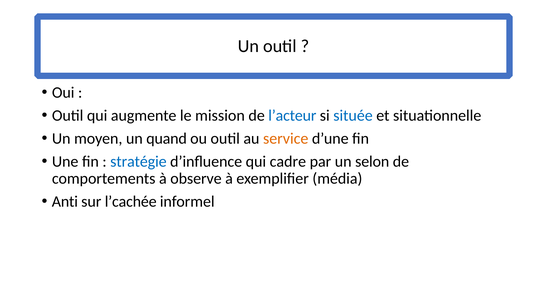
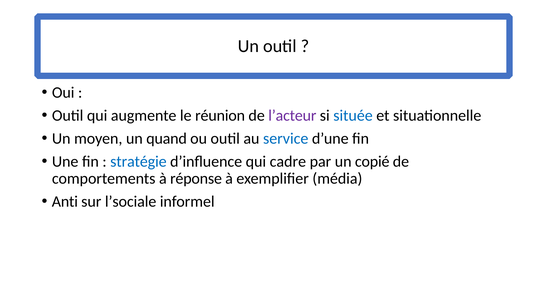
mission: mission -> réunion (220, 115)
l’acteur colour: blue -> purple (292, 115)
service colour: orange -> blue (286, 138)
selon: selon -> copié (372, 161)
observe: observe -> réponse (196, 179)
l’cachée: l’cachée -> l’sociale (131, 201)
